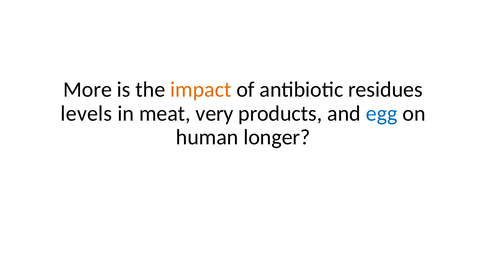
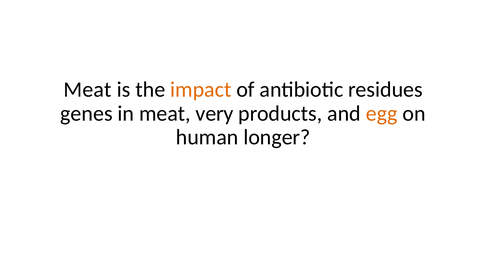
More: More -> Meat (87, 90)
levels: levels -> genes (86, 113)
egg colour: blue -> orange (382, 113)
